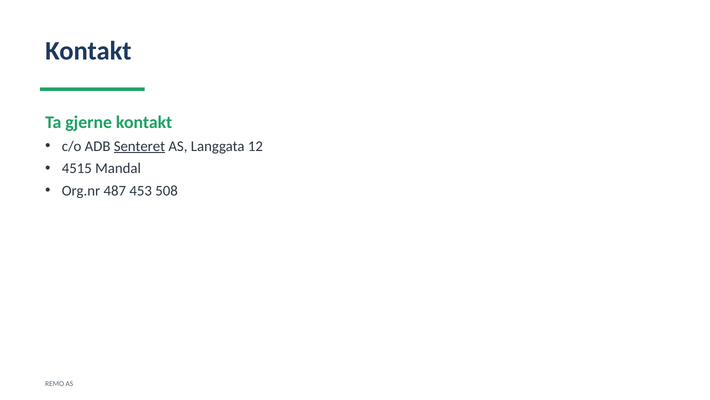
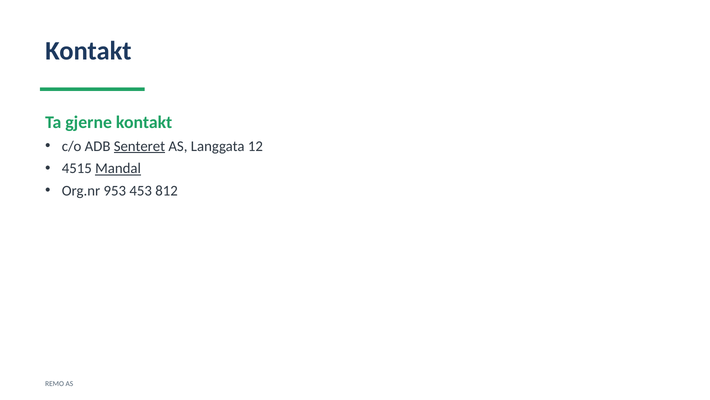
Mandal underline: none -> present (118, 168)
487: 487 -> 953 (115, 190)
508: 508 -> 812 (167, 190)
